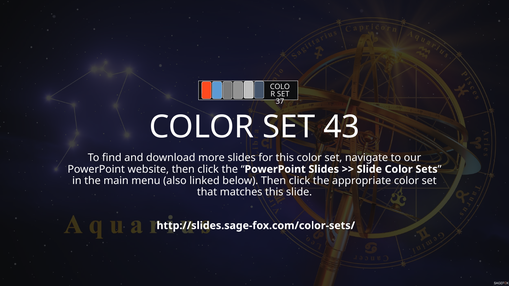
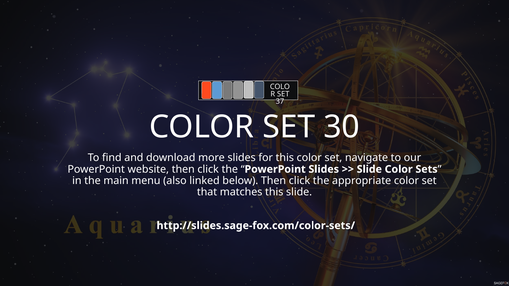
43: 43 -> 30 (342, 127)
